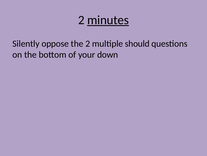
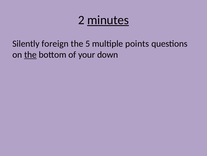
oppose: oppose -> foreign (55, 43)
the 2: 2 -> 5 (88, 43)
should: should -> points (137, 43)
the underline: none -> present (30, 54)
